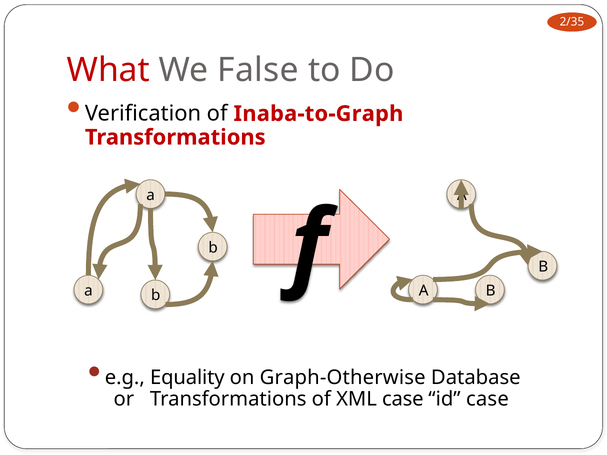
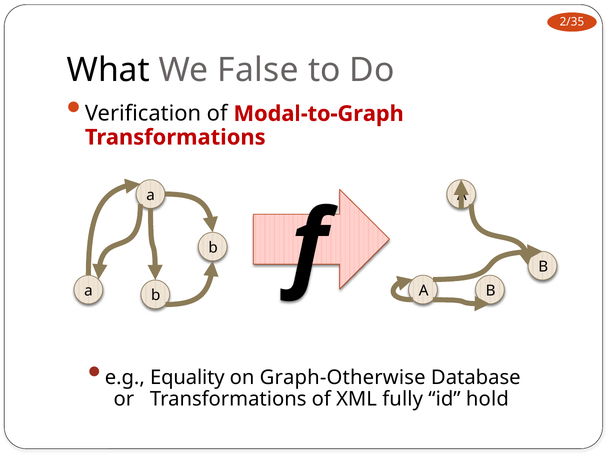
What colour: red -> black (108, 70)
Inaba-to-Graph: Inaba-to-Graph -> Modal-to-Graph (319, 114)
XML case: case -> fully (403, 399)
id case: case -> hold (487, 399)
